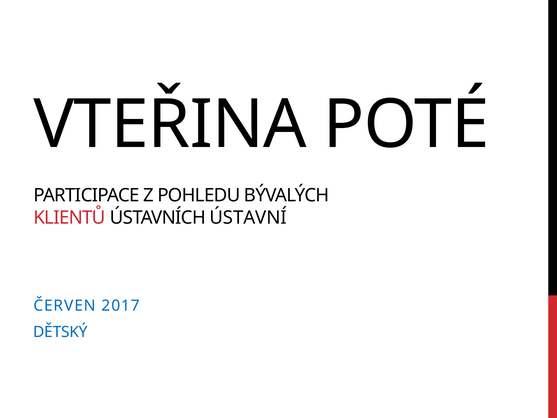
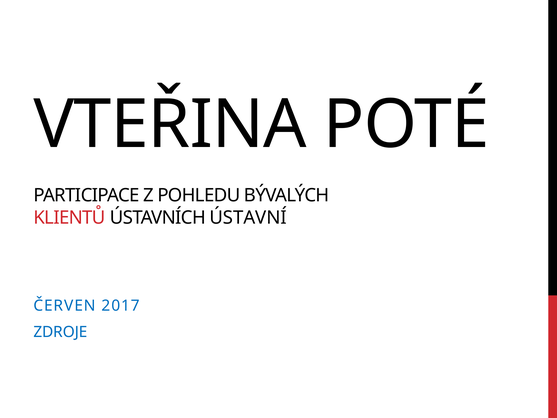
DĚTSKÝ: DĚTSKÝ -> ZDROJE (60, 332)
